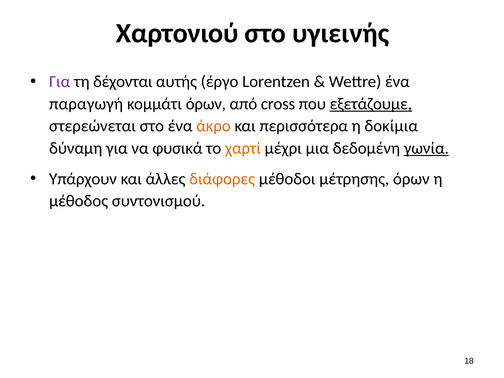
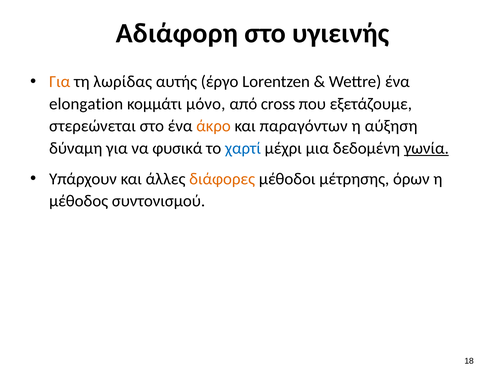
Χαρτονιού: Χαρτονιού -> Αδιάφορη (177, 33)
Για colour: purple -> orange (60, 82)
δέχονται: δέχονται -> λωρίδας (123, 82)
παραγωγή: παραγωγή -> elongation (86, 104)
κομμάτι όρων: όρων -> μόνο (206, 104)
εξετάζουμε underline: present -> none (371, 104)
περισσότερα: περισσότερα -> παραγόντων (304, 126)
δοκίμια: δοκίμια -> αύξηση (391, 126)
χαρτί colour: orange -> blue (243, 148)
